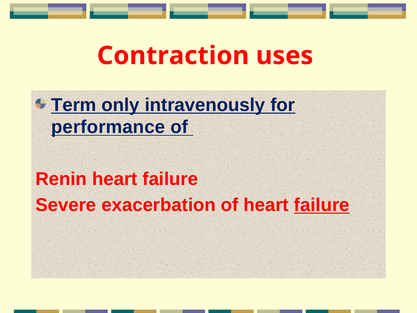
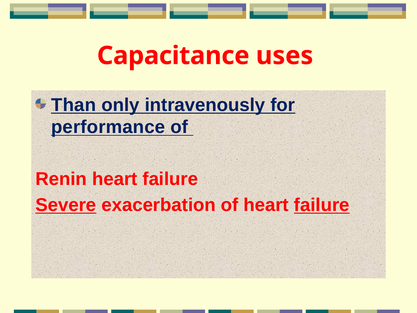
Contraction: Contraction -> Capacitance (173, 56)
Term: Term -> Than (74, 105)
Severe underline: none -> present (66, 205)
